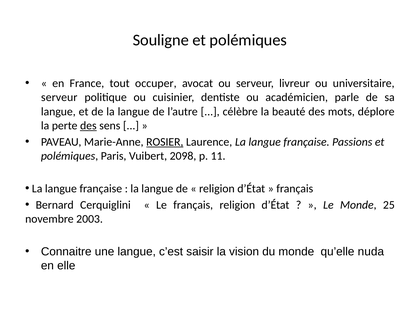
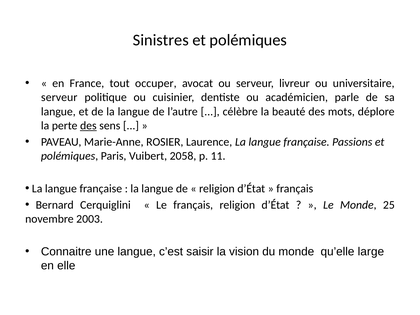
Souligne: Souligne -> Sinistres (161, 40)
ROSIER underline: present -> none (165, 142)
2098: 2098 -> 2058 (183, 156)
nuda: nuda -> large (371, 252)
